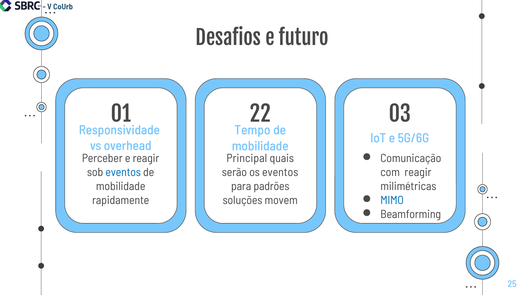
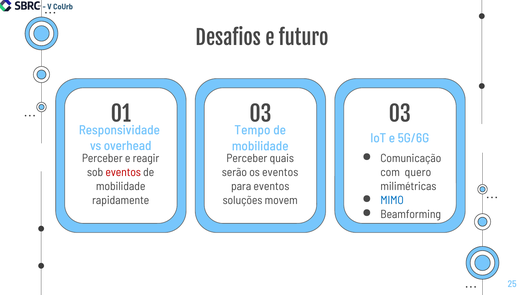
01 22: 22 -> 03 (261, 114)
Principal: Principal -> Perceber (247, 158)
eventos colour: blue -> red (123, 172)
com reagir: reagir -> quero (418, 172)
para padrões: padrões -> eventos (271, 186)
